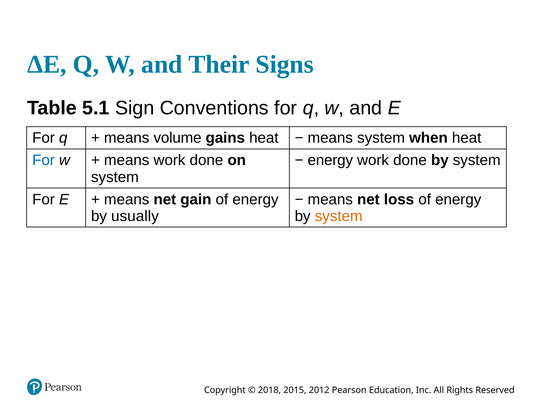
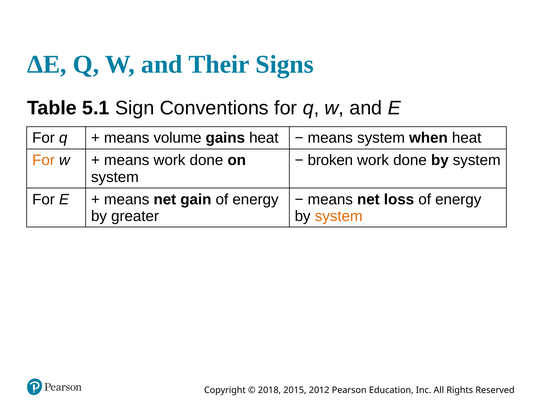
For colour: blue -> orange (44, 160)
energy: energy -> broken (330, 160)
usually: usually -> greater (135, 216)
